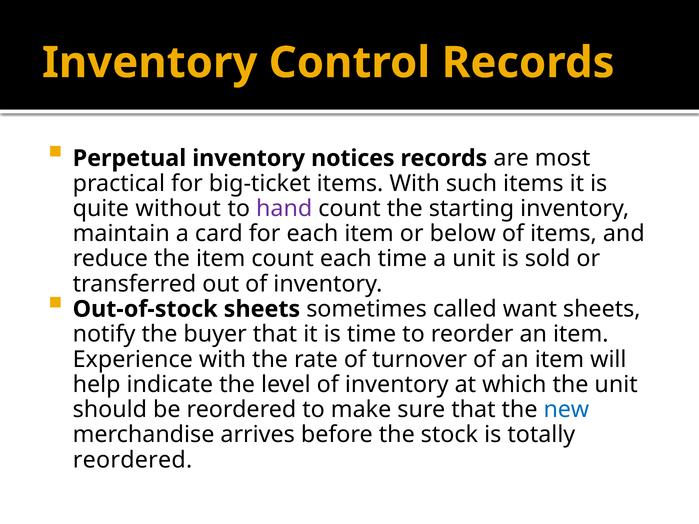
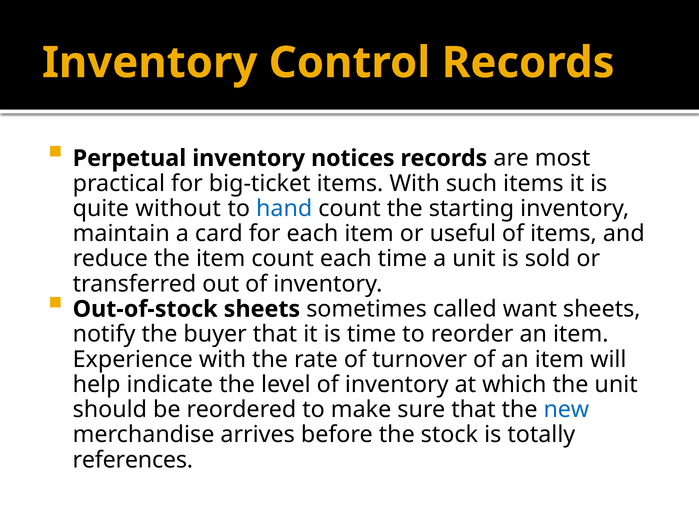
hand colour: purple -> blue (284, 209)
below: below -> useful (463, 234)
reordered: reordered -> references (133, 460)
